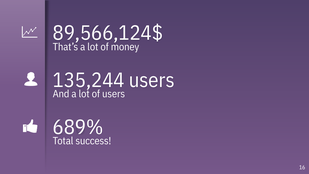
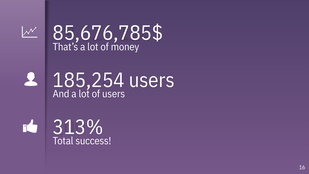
89,566,124$: 89,566,124$ -> 85,676,785$ (108, 33)
135,244: 135,244 -> 185,254 (89, 80)
689%: 689% -> 313% (78, 127)
